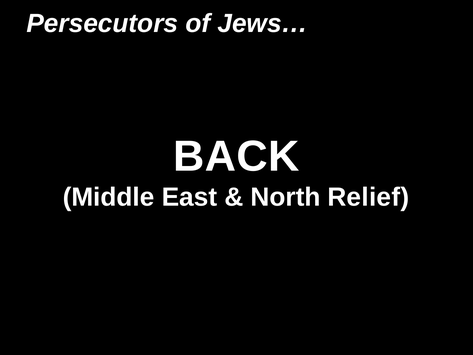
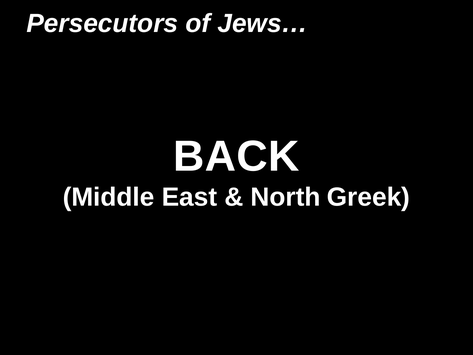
Relief: Relief -> Greek (368, 197)
